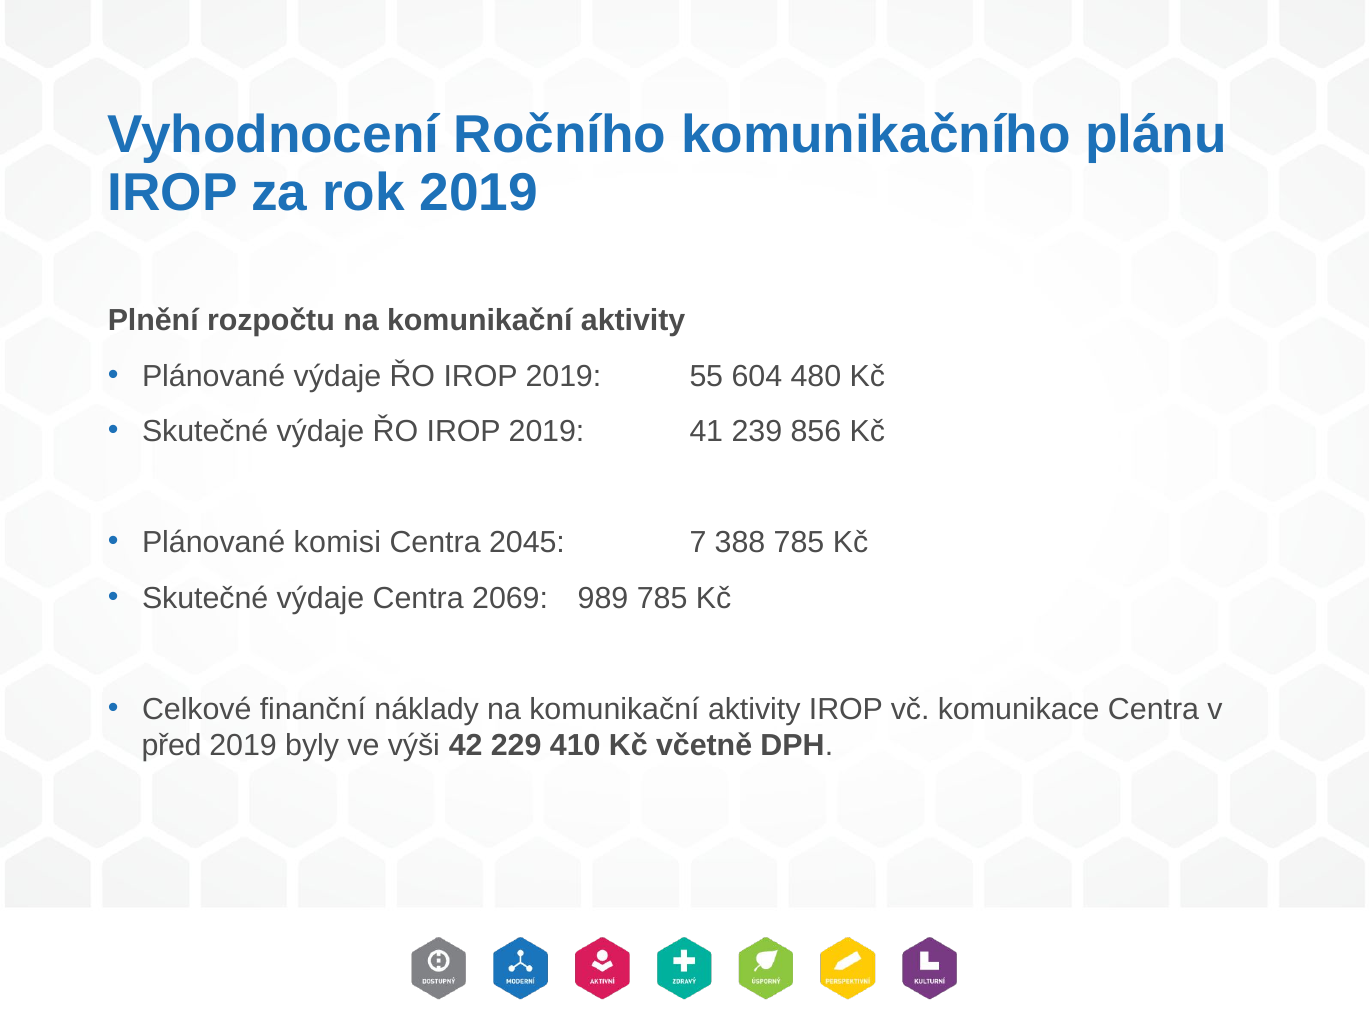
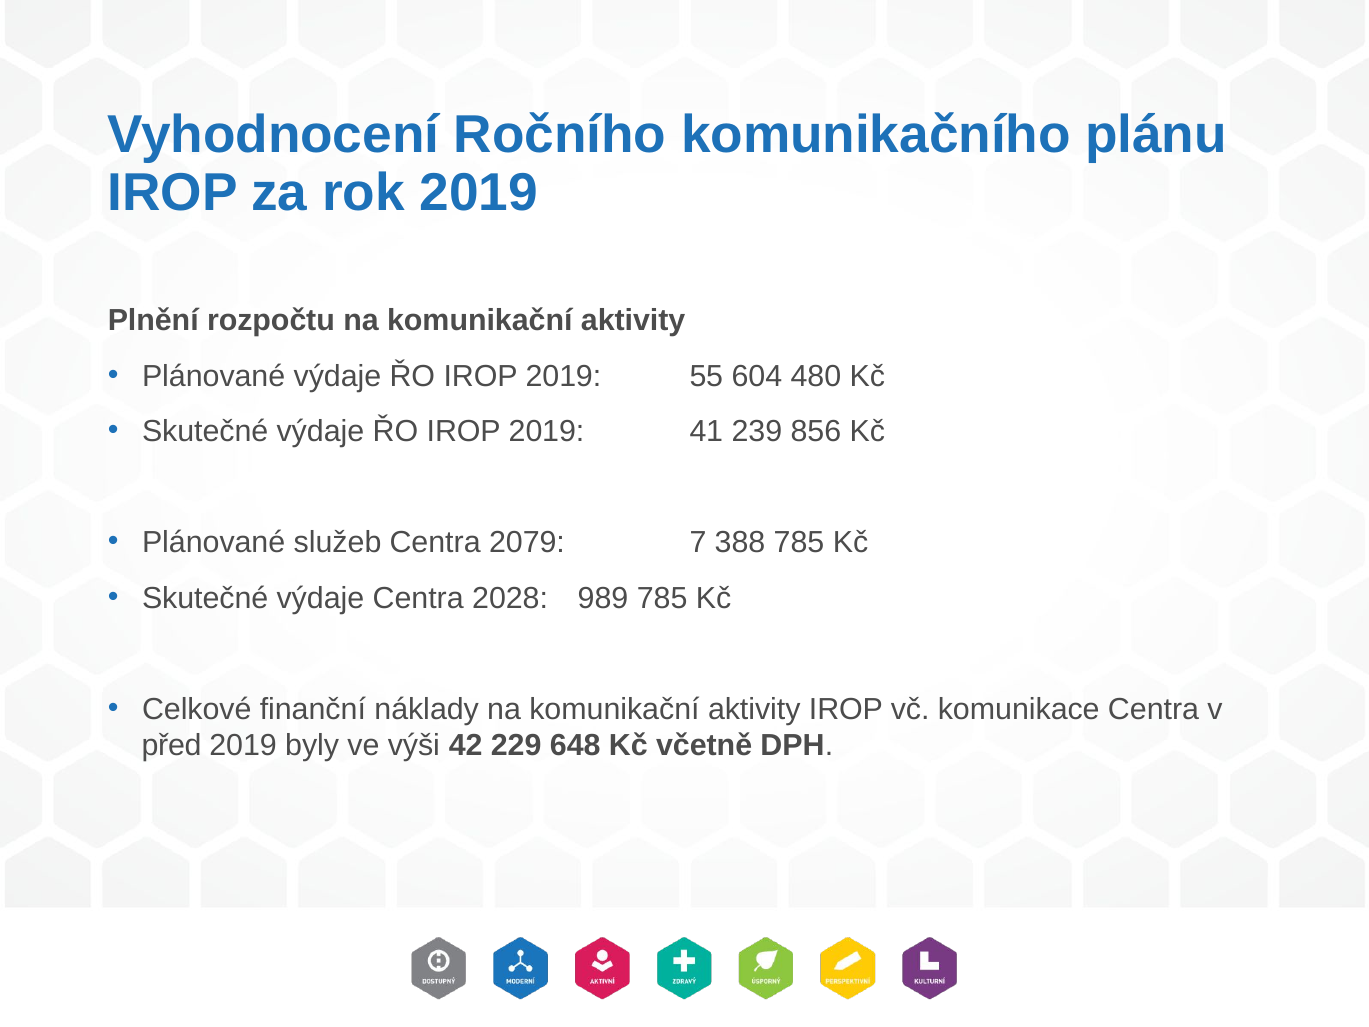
komisi: komisi -> služeb (338, 542)
2045: 2045 -> 2079 (527, 542)
2069: 2069 -> 2028 (510, 598)
410: 410 -> 648 (575, 745)
